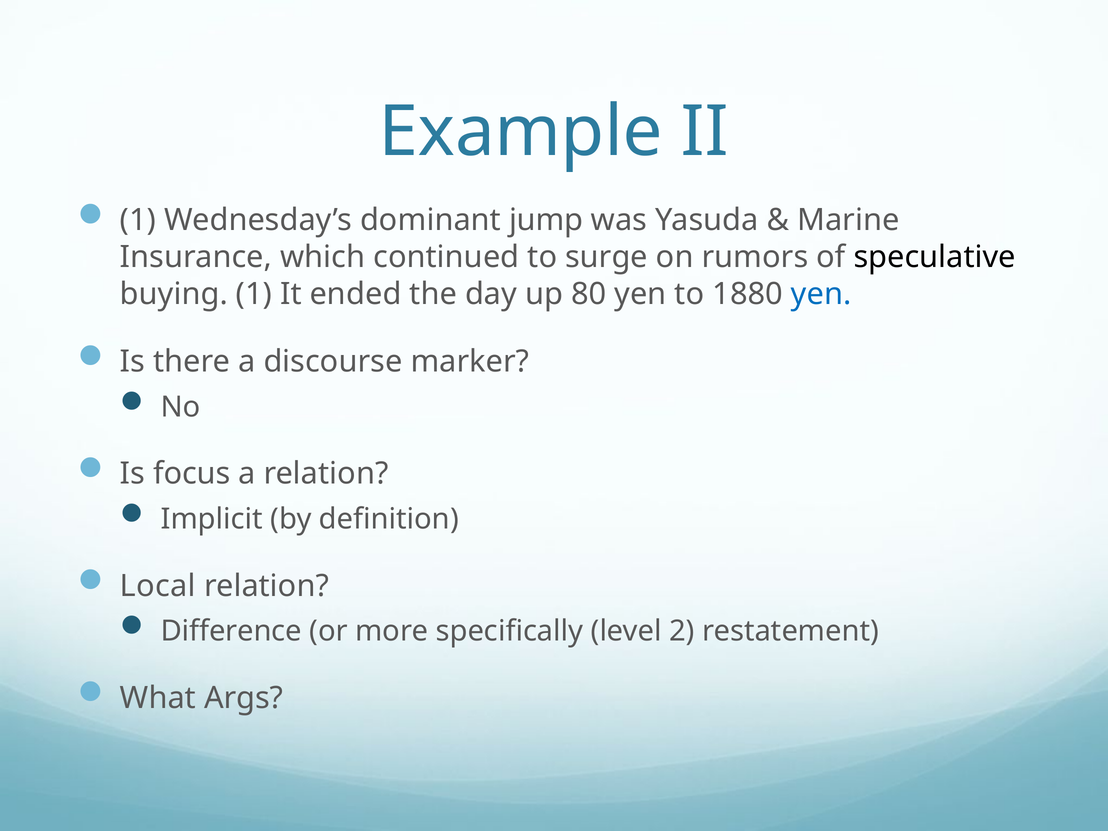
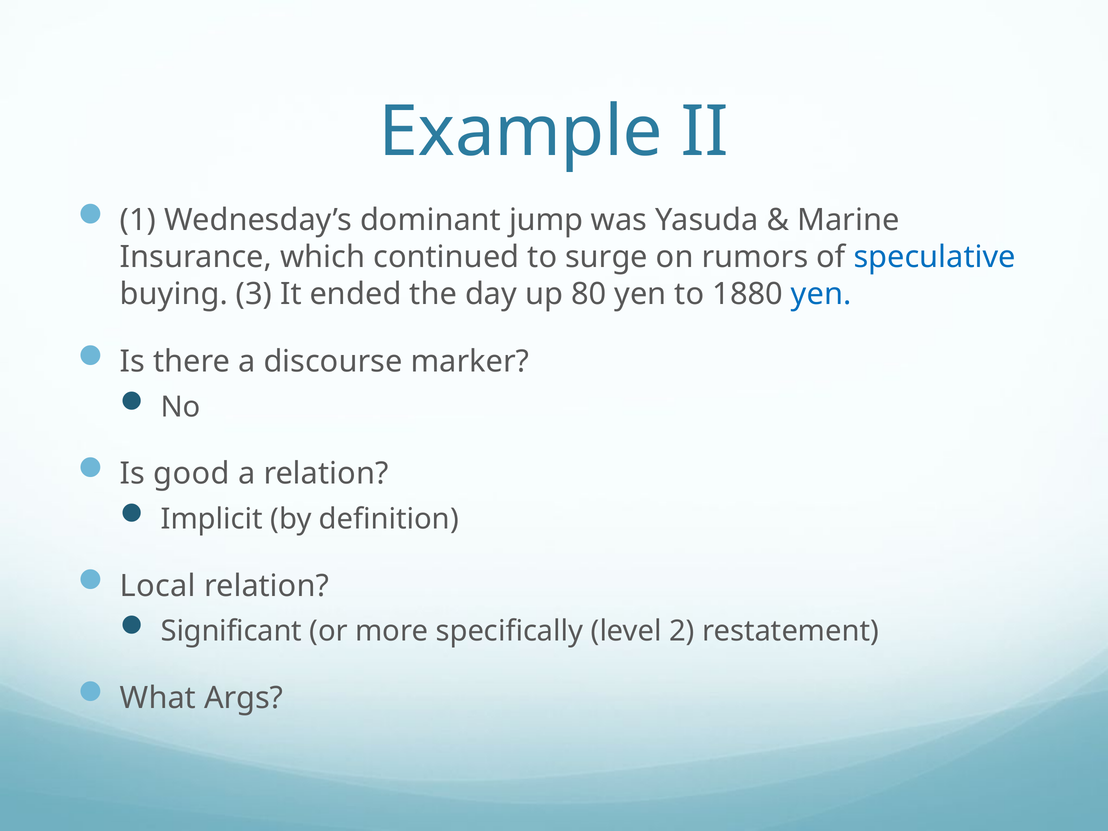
speculative colour: black -> blue (935, 257)
buying 1: 1 -> 3 (254, 294)
focus: focus -> good (192, 474)
Difference: Difference -> Significant (231, 631)
